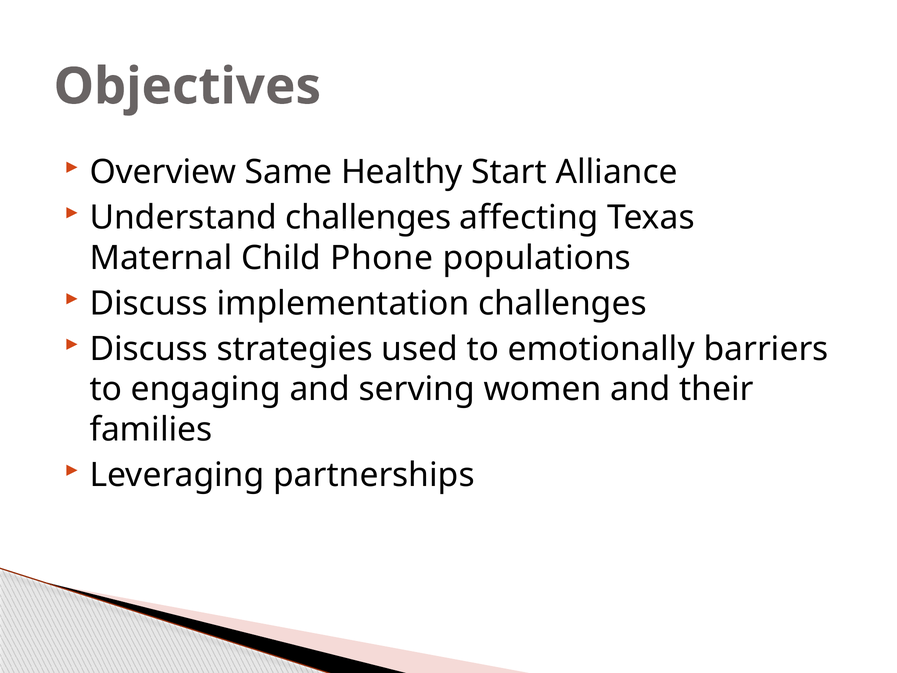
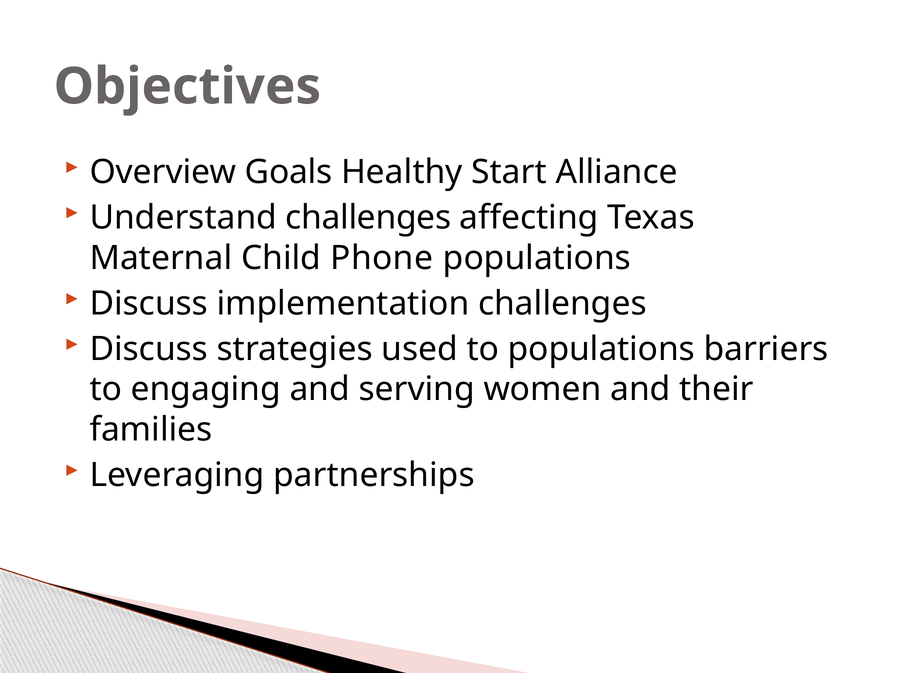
Same: Same -> Goals (289, 172)
to emotionally: emotionally -> populations (601, 349)
